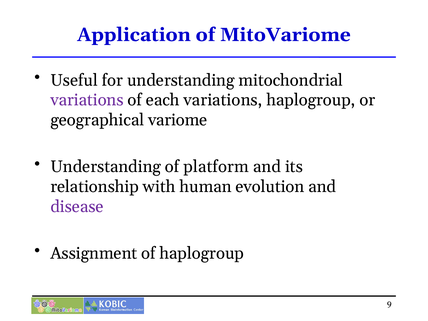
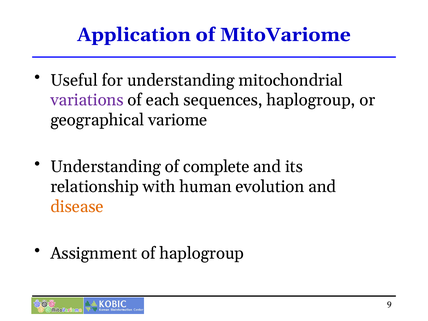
each variations: variations -> sequences (223, 100)
platform: platform -> complete (216, 167)
disease colour: purple -> orange (77, 207)
